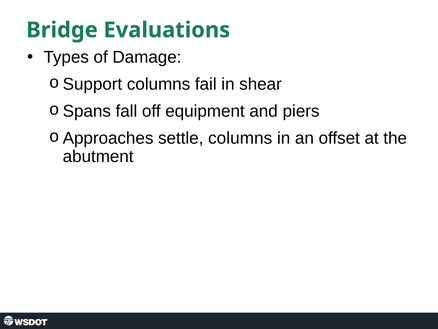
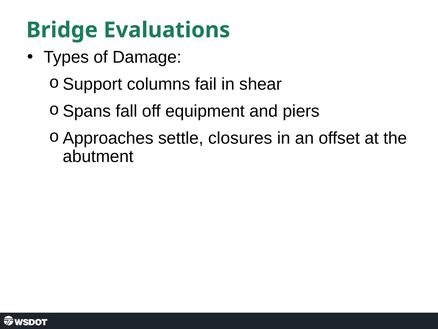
settle columns: columns -> closures (240, 138)
